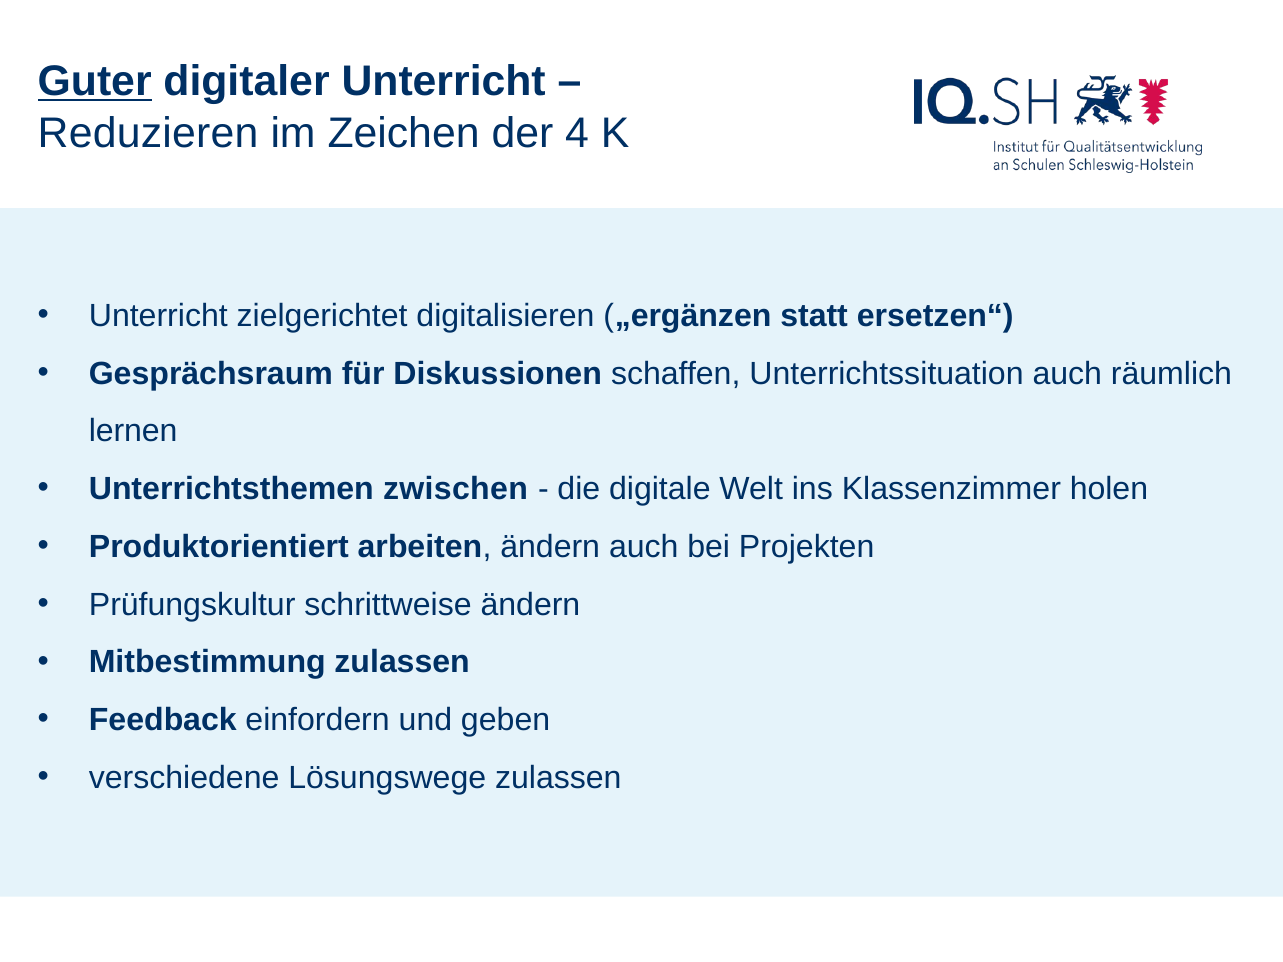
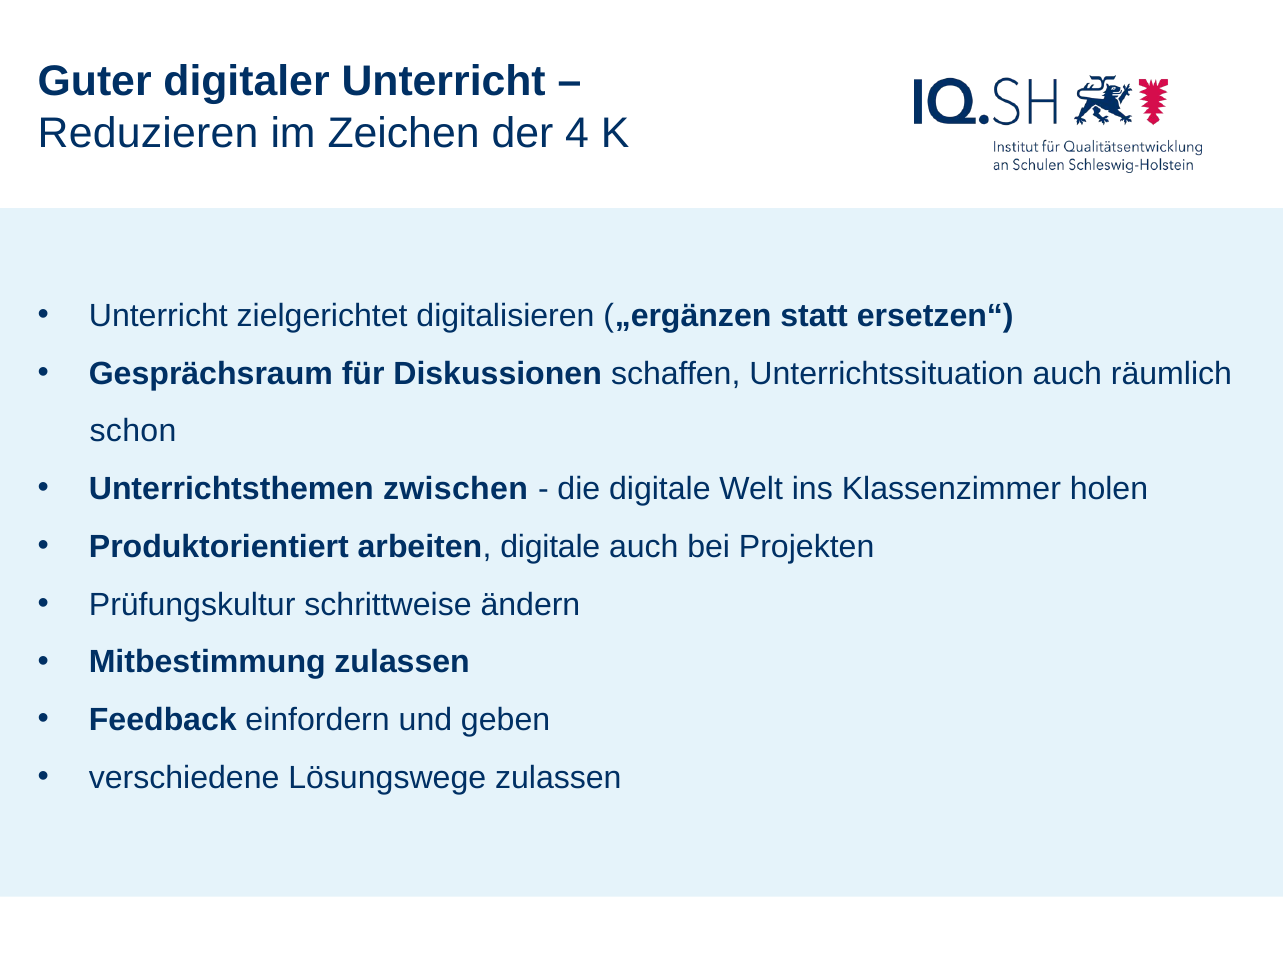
Guter underline: present -> none (95, 82)
lernen: lernen -> schon (133, 431)
arbeiten ändern: ändern -> digitale (550, 547)
